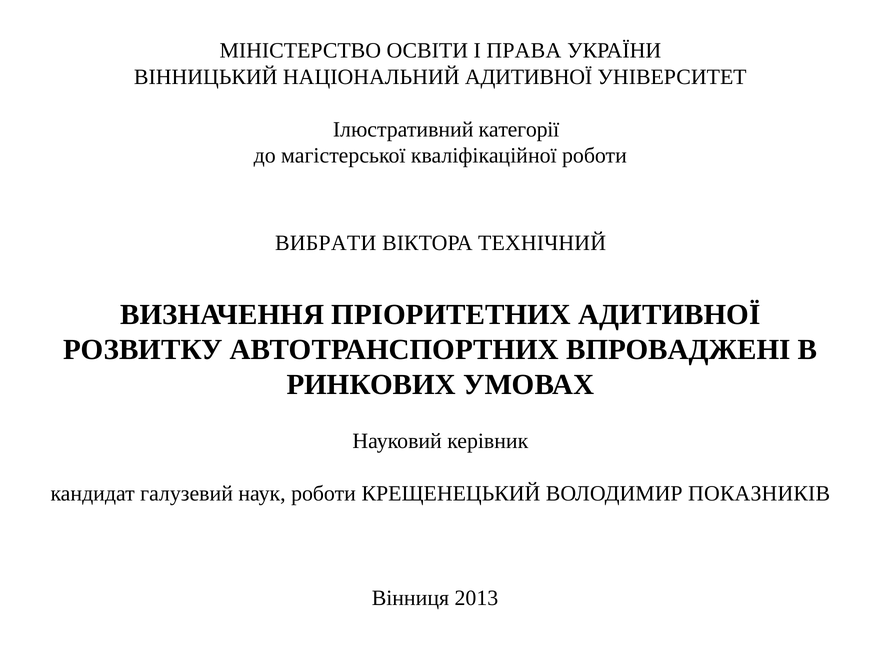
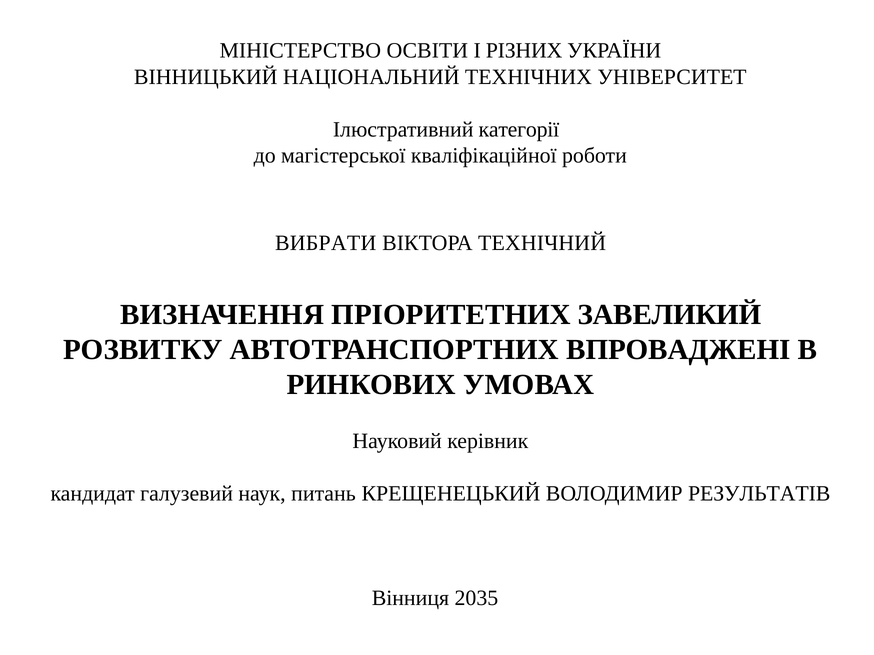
ПРАВА: ПРАВА -> РІЗНИХ (524, 51)
НАЦІОНАЛЬНИЙ АДИТИВНОЇ: АДИТИВНОЇ -> ТЕХНІЧНИХ (528, 77)
ПРІОРИТЕТНИХ АДИТИВНОЇ: АДИТИВНОЇ -> ЗАВЕЛИКИЙ (670, 315)
наук роботи: роботи -> питань (323, 494)
ПОКАЗНИКІВ: ПОКАЗНИКІВ -> РЕЗУЛЬТАТІВ (759, 494)
2013: 2013 -> 2035 (476, 599)
